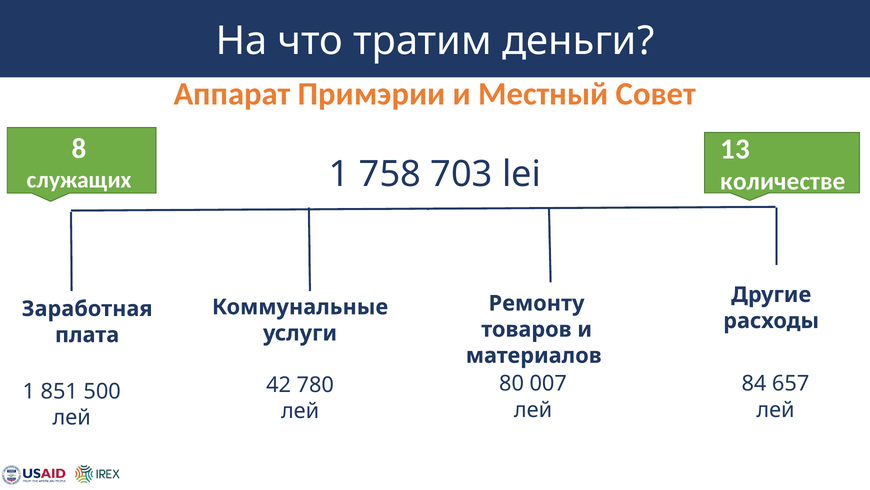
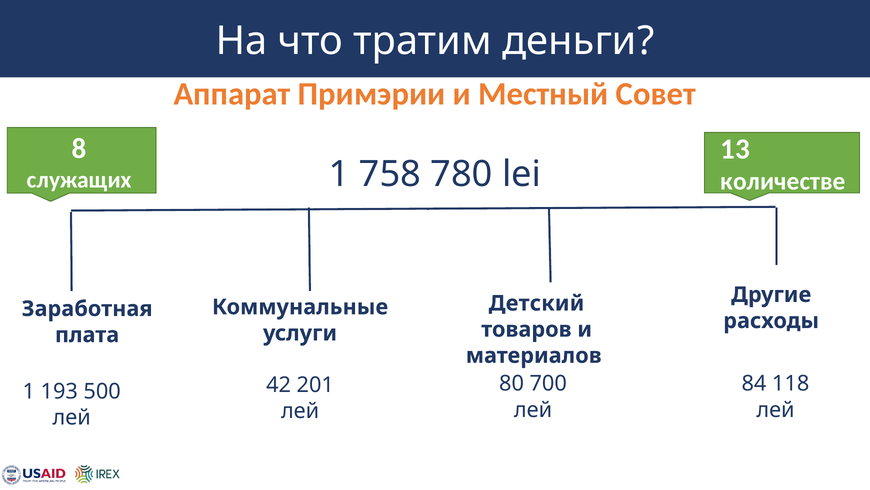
703: 703 -> 780 (462, 174)
Ремонту: Ремонту -> Детский (536, 303)
007: 007 -> 700 (548, 383)
657: 657 -> 118 (791, 383)
780: 780 -> 201 (315, 384)
851: 851 -> 193 (59, 391)
